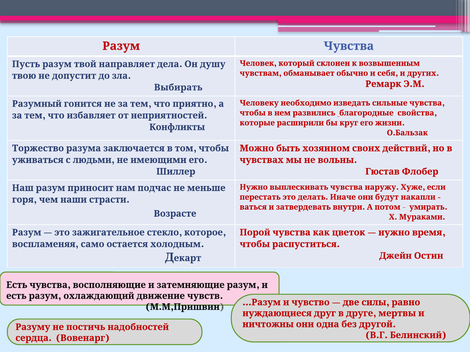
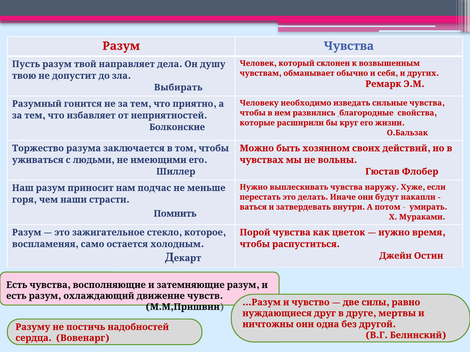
Конфликты: Конфликты -> Болконские (177, 127)
Возрасте: Возрасте -> Помнить (175, 214)
